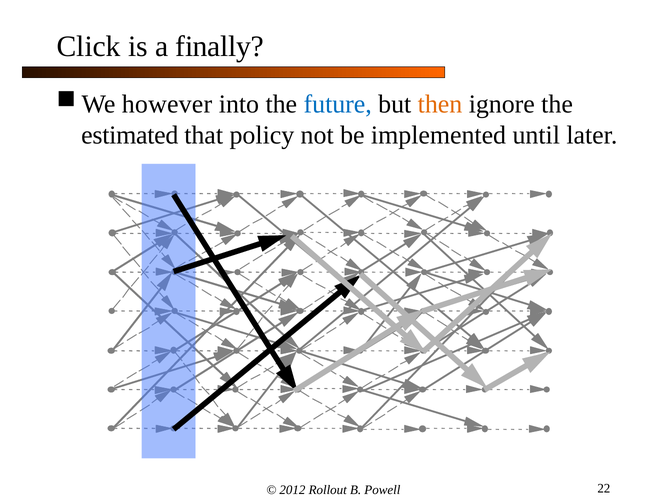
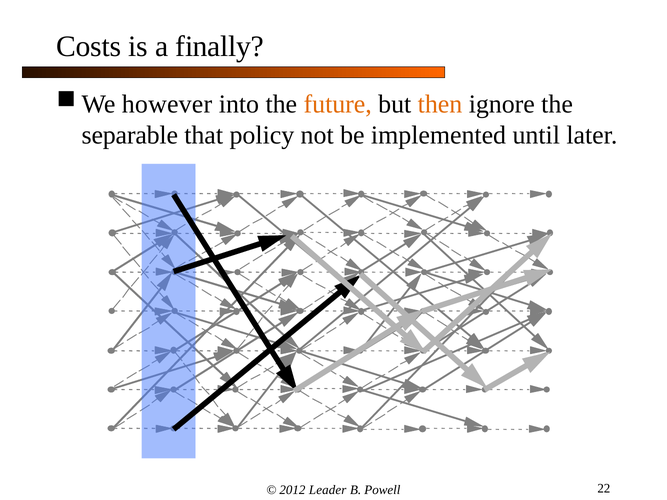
Click: Click -> Costs (89, 47)
future colour: blue -> orange (338, 104)
estimated: estimated -> separable (130, 135)
Rollout: Rollout -> Leader (328, 490)
